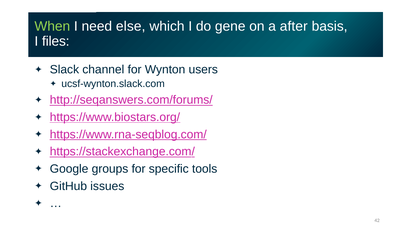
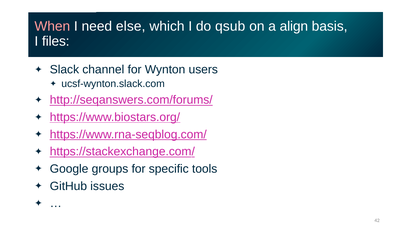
When colour: light green -> pink (52, 26)
gene: gene -> qsub (230, 26)
after: after -> align (294, 26)
